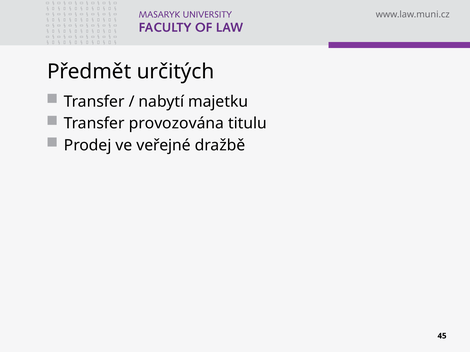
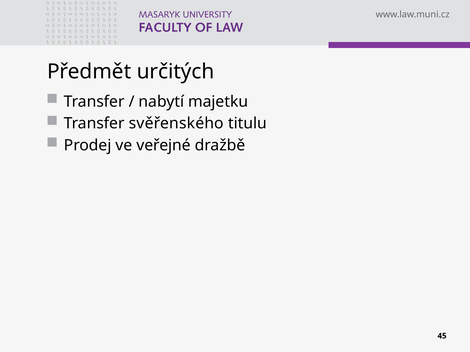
provozována: provozována -> svěřenského (176, 124)
